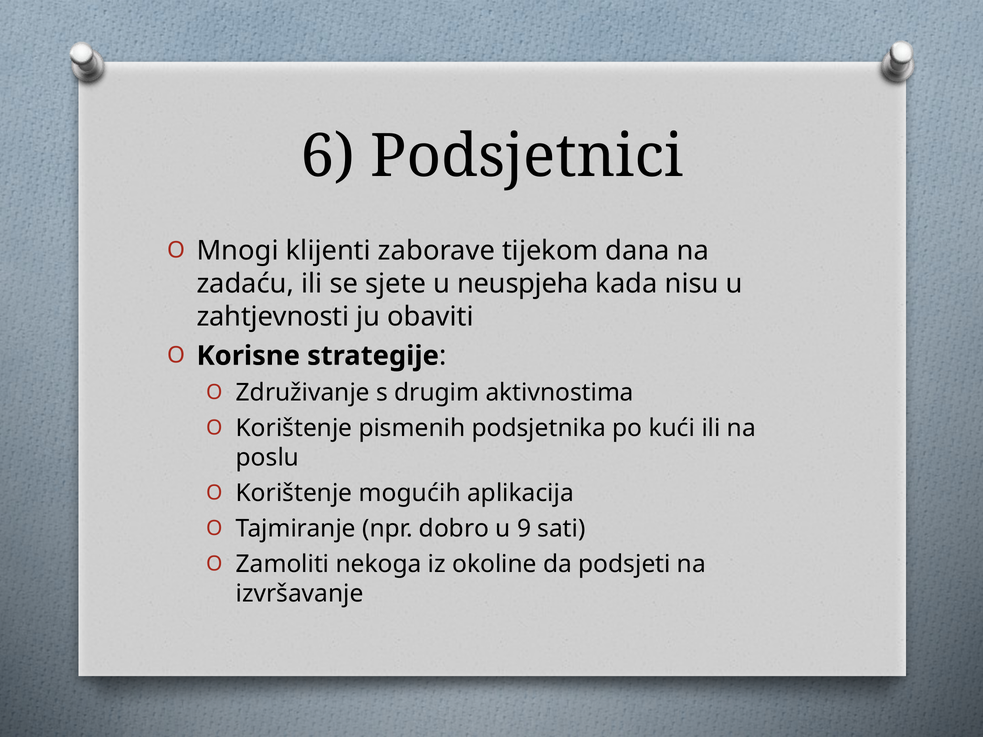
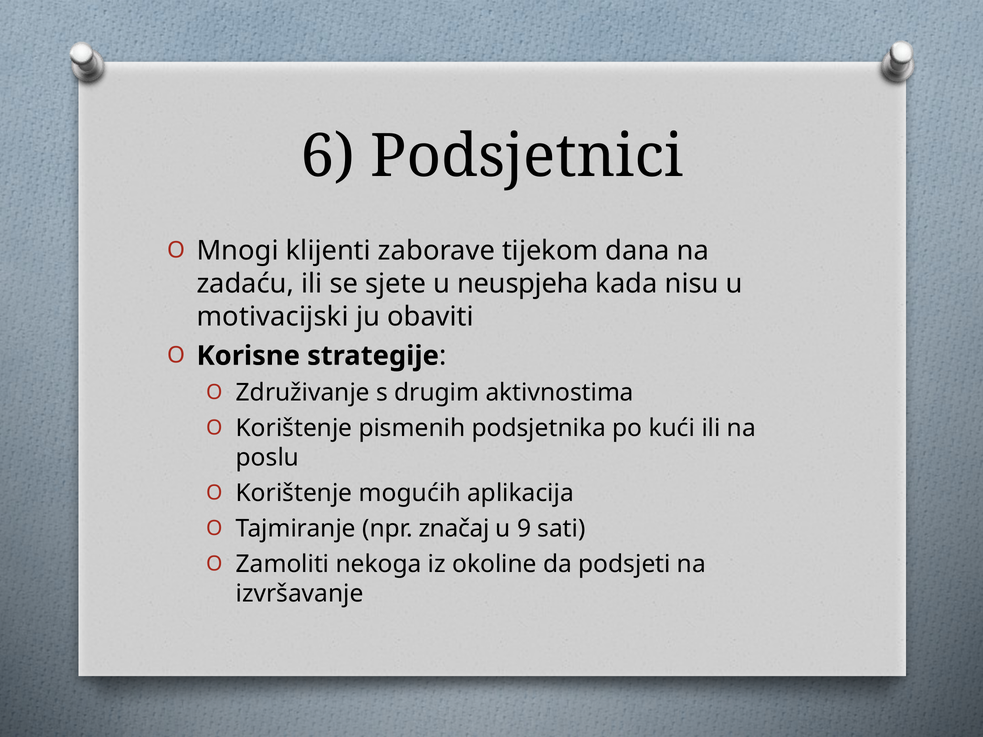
zahtjevnosti: zahtjevnosti -> motivacijski (273, 317)
dobro: dobro -> značaj (454, 529)
